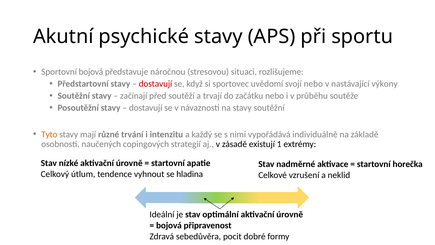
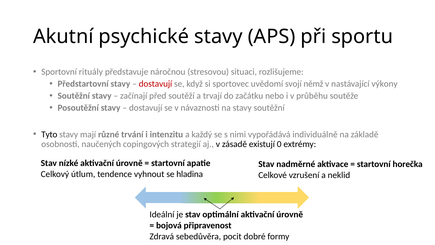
Sportovní bojová: bojová -> rituály (91, 72)
svojí nebo: nebo -> němž (313, 84)
Tyto colour: orange -> black (49, 134)
1: 1 -> 0 (279, 144)
